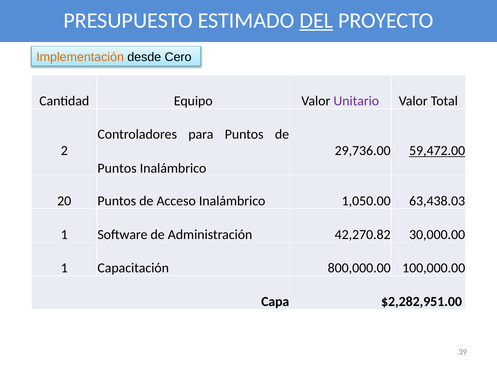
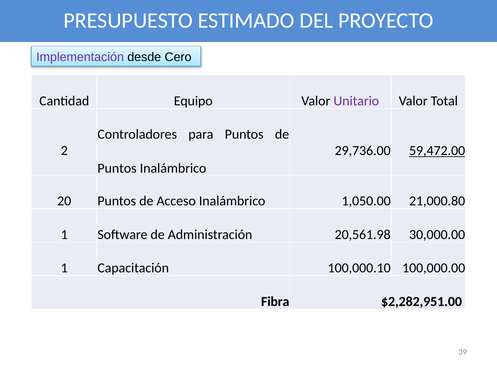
DEL underline: present -> none (316, 20)
Implementación colour: orange -> purple (80, 57)
63,438.03: 63,438.03 -> 21,000.80 (437, 201)
42,270.82: 42,270.82 -> 20,561.98 (363, 235)
800,000.00: 800,000.00 -> 100,000.10 (359, 269)
Capa: Capa -> Fibra (275, 302)
